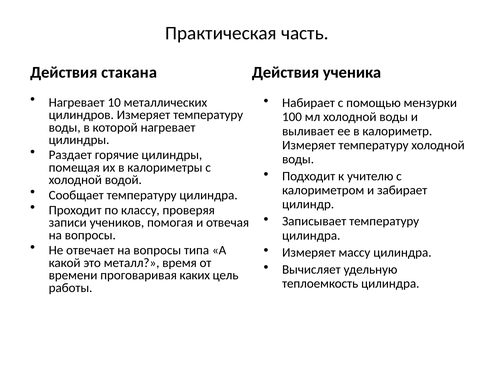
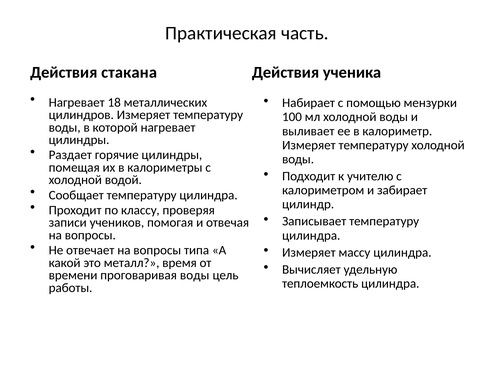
10: 10 -> 18 (114, 103)
проговаривая каких: каких -> воды (195, 276)
